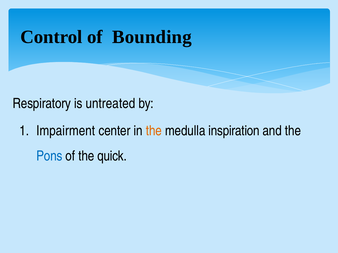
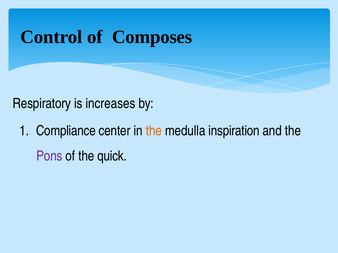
Bounding: Bounding -> Composes (152, 37)
untreated: untreated -> increases (110, 104)
Impairment: Impairment -> Compliance (66, 131)
Pons colour: blue -> purple (49, 156)
